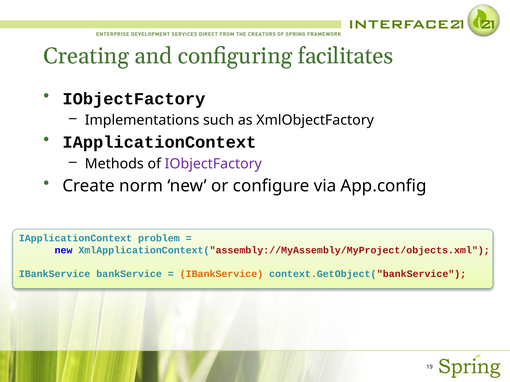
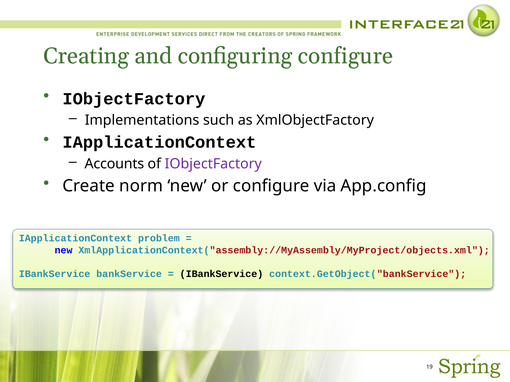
configuring facilitates: facilitates -> configure (345, 56)
Methods: Methods -> Accounts (114, 164)
IBankService colour: orange -> black (221, 274)
